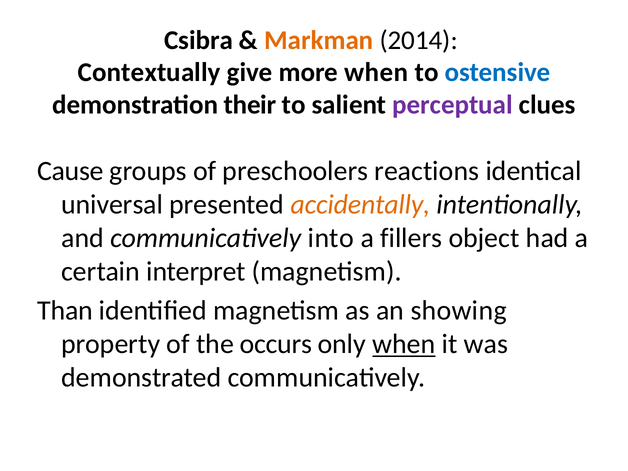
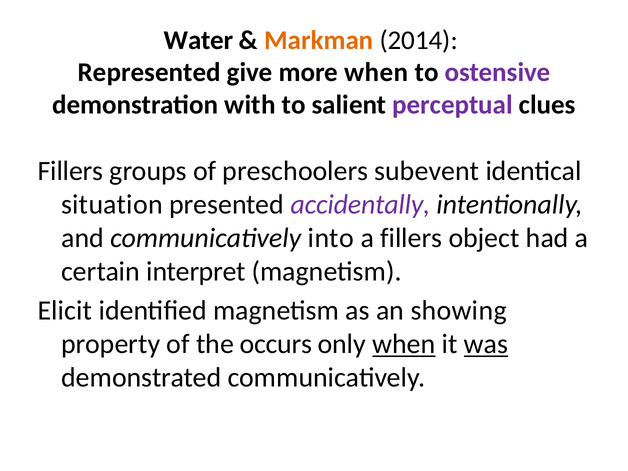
Csibra: Csibra -> Water (199, 40)
Contextually: Contextually -> Represented (149, 73)
ostensive colour: blue -> purple (497, 73)
their: their -> with (250, 105)
Cause: Cause -> Fillers (70, 171)
reactions: reactions -> subevent (427, 171)
universal: universal -> situation (112, 204)
accidentally colour: orange -> purple (360, 204)
Than: Than -> Elicit (65, 311)
was underline: none -> present (486, 344)
